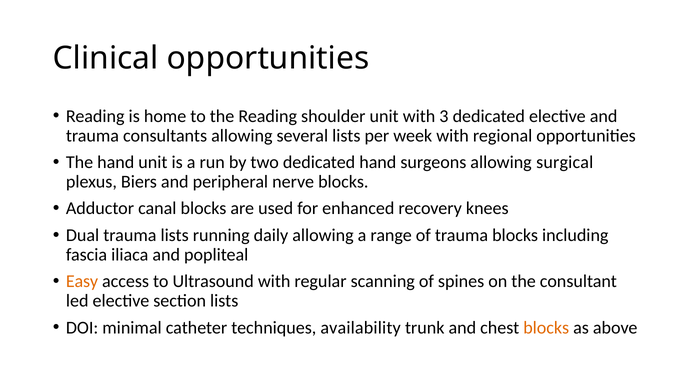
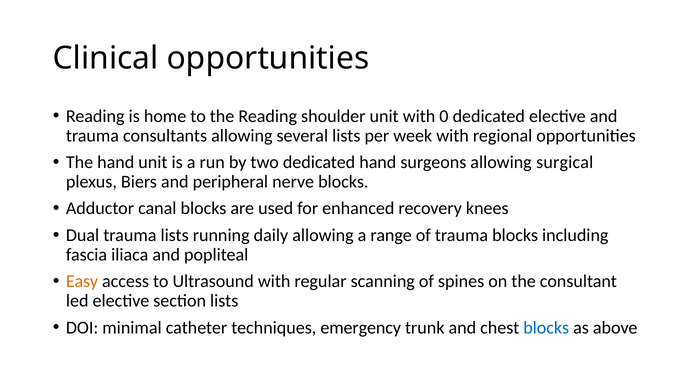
3: 3 -> 0 (444, 116)
availability: availability -> emergency (361, 328)
blocks colour: orange -> blue (546, 328)
